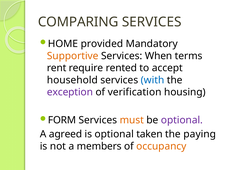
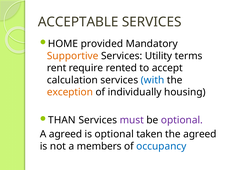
COMPARING: COMPARING -> ACCEPTABLE (78, 22)
When: When -> Utility (159, 56)
household: household -> calculation (72, 80)
exception colour: purple -> orange (70, 92)
verification: verification -> individually (135, 92)
FORM: FORM -> THAN (62, 120)
must colour: orange -> purple (132, 120)
the paying: paying -> agreed (200, 134)
occupancy colour: orange -> blue (161, 146)
